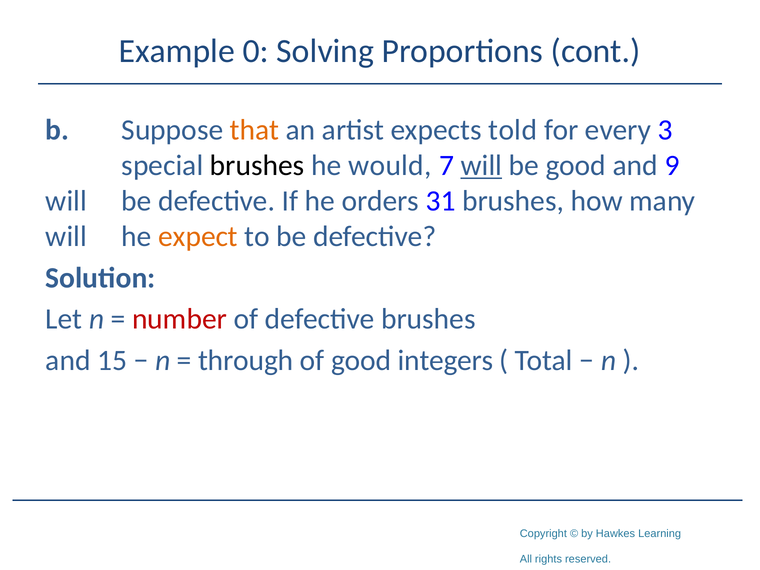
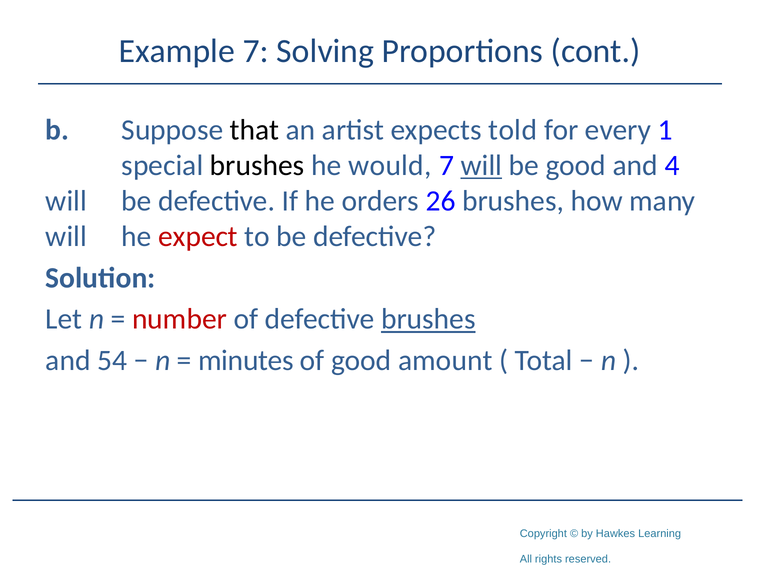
Example 0: 0 -> 7 (256, 51)
that colour: orange -> black (254, 130)
3: 3 -> 1 (665, 130)
9: 9 -> 4 (672, 165)
31: 31 -> 26 (441, 201)
expect colour: orange -> red (198, 236)
brushes underline: none -> present (428, 319)
15: 15 -> 54 (112, 361)
through: through -> minutes (246, 361)
integers: integers -> amount (445, 361)
